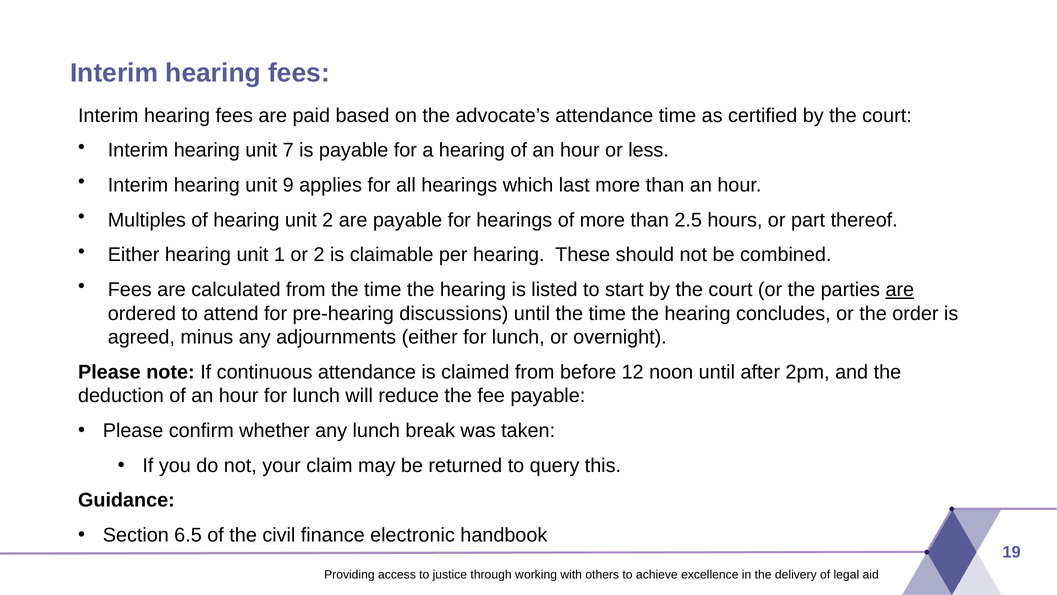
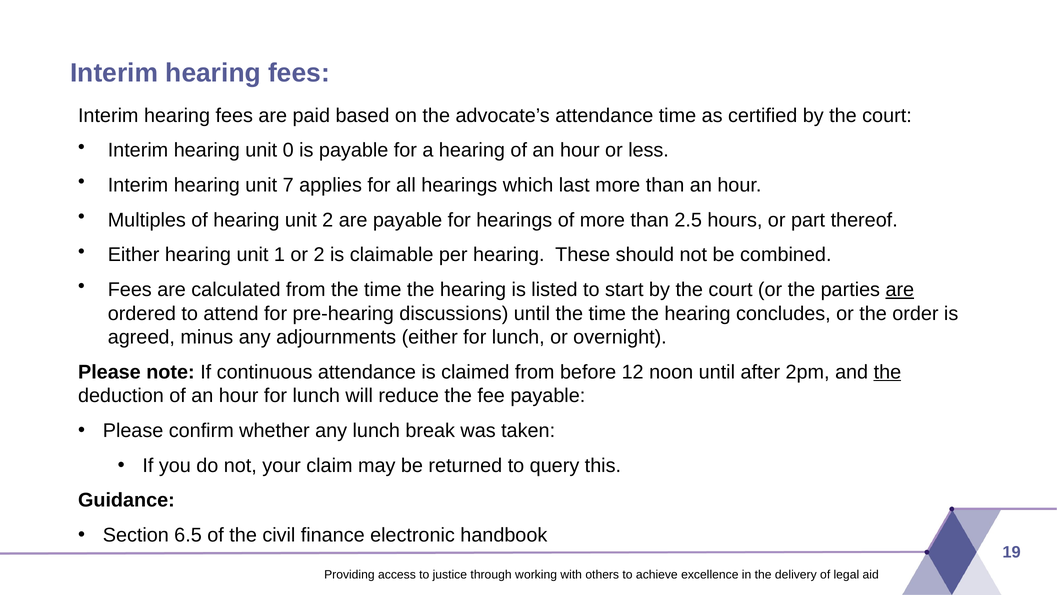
7: 7 -> 0 (288, 150)
9: 9 -> 7 (288, 185)
the underline: none -> present (887, 372)
